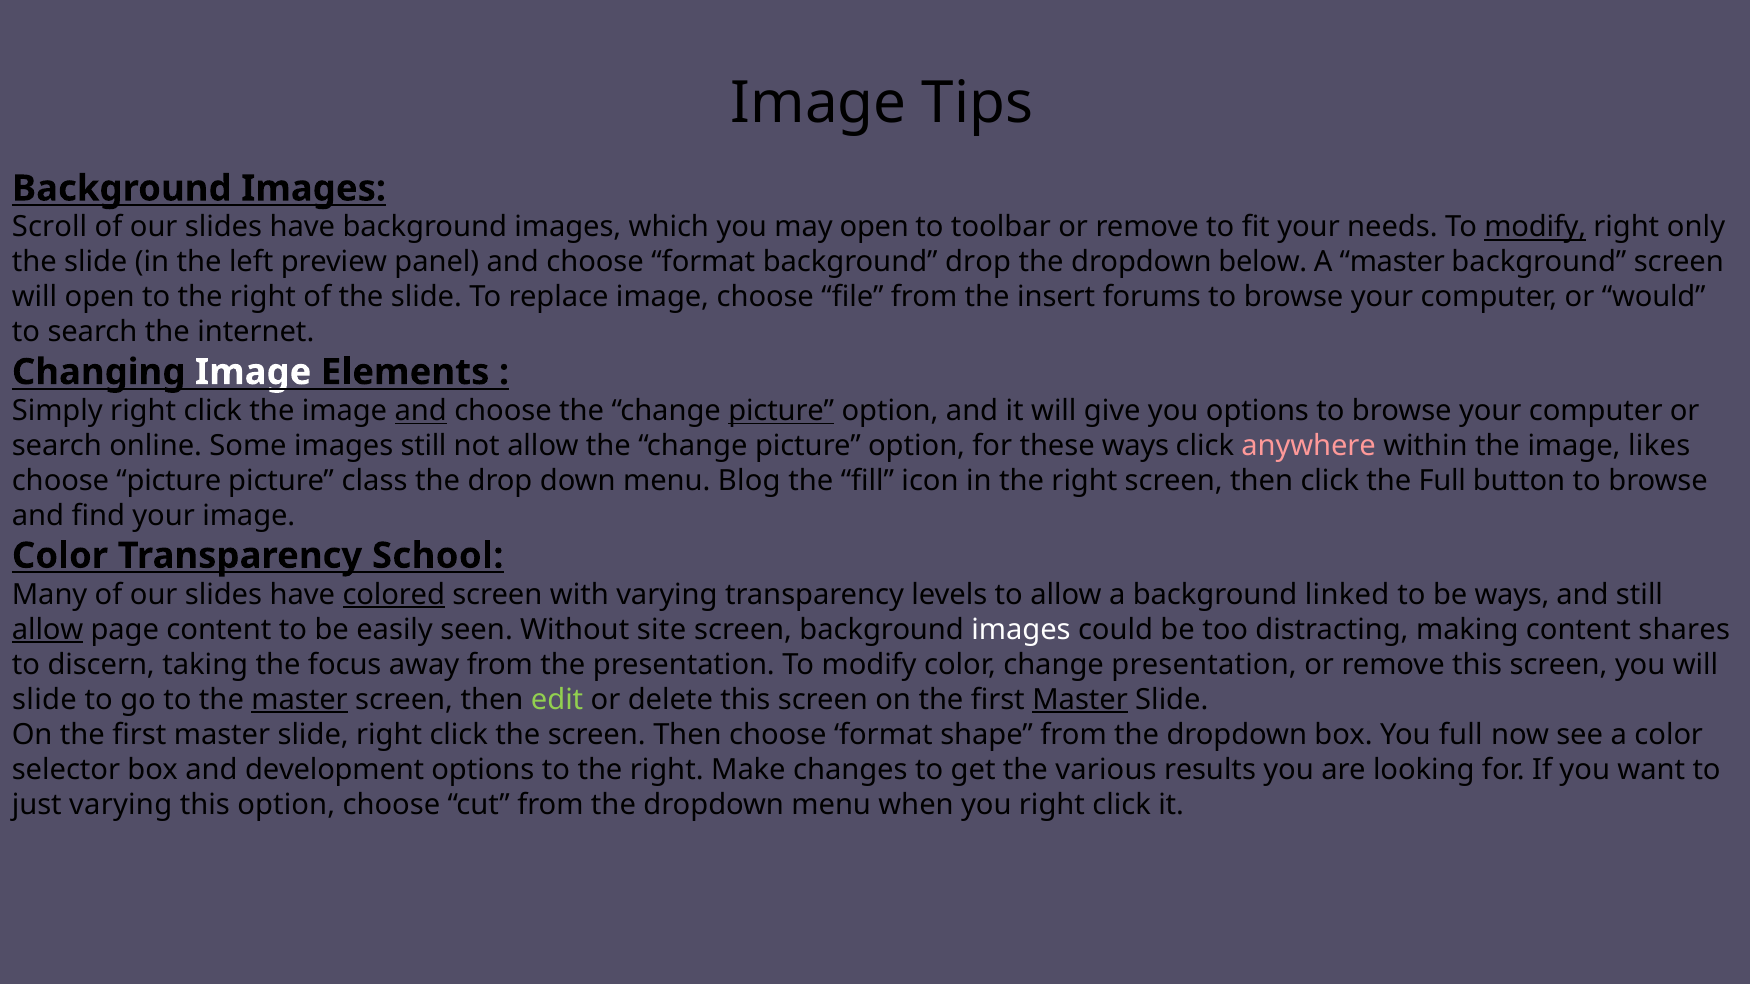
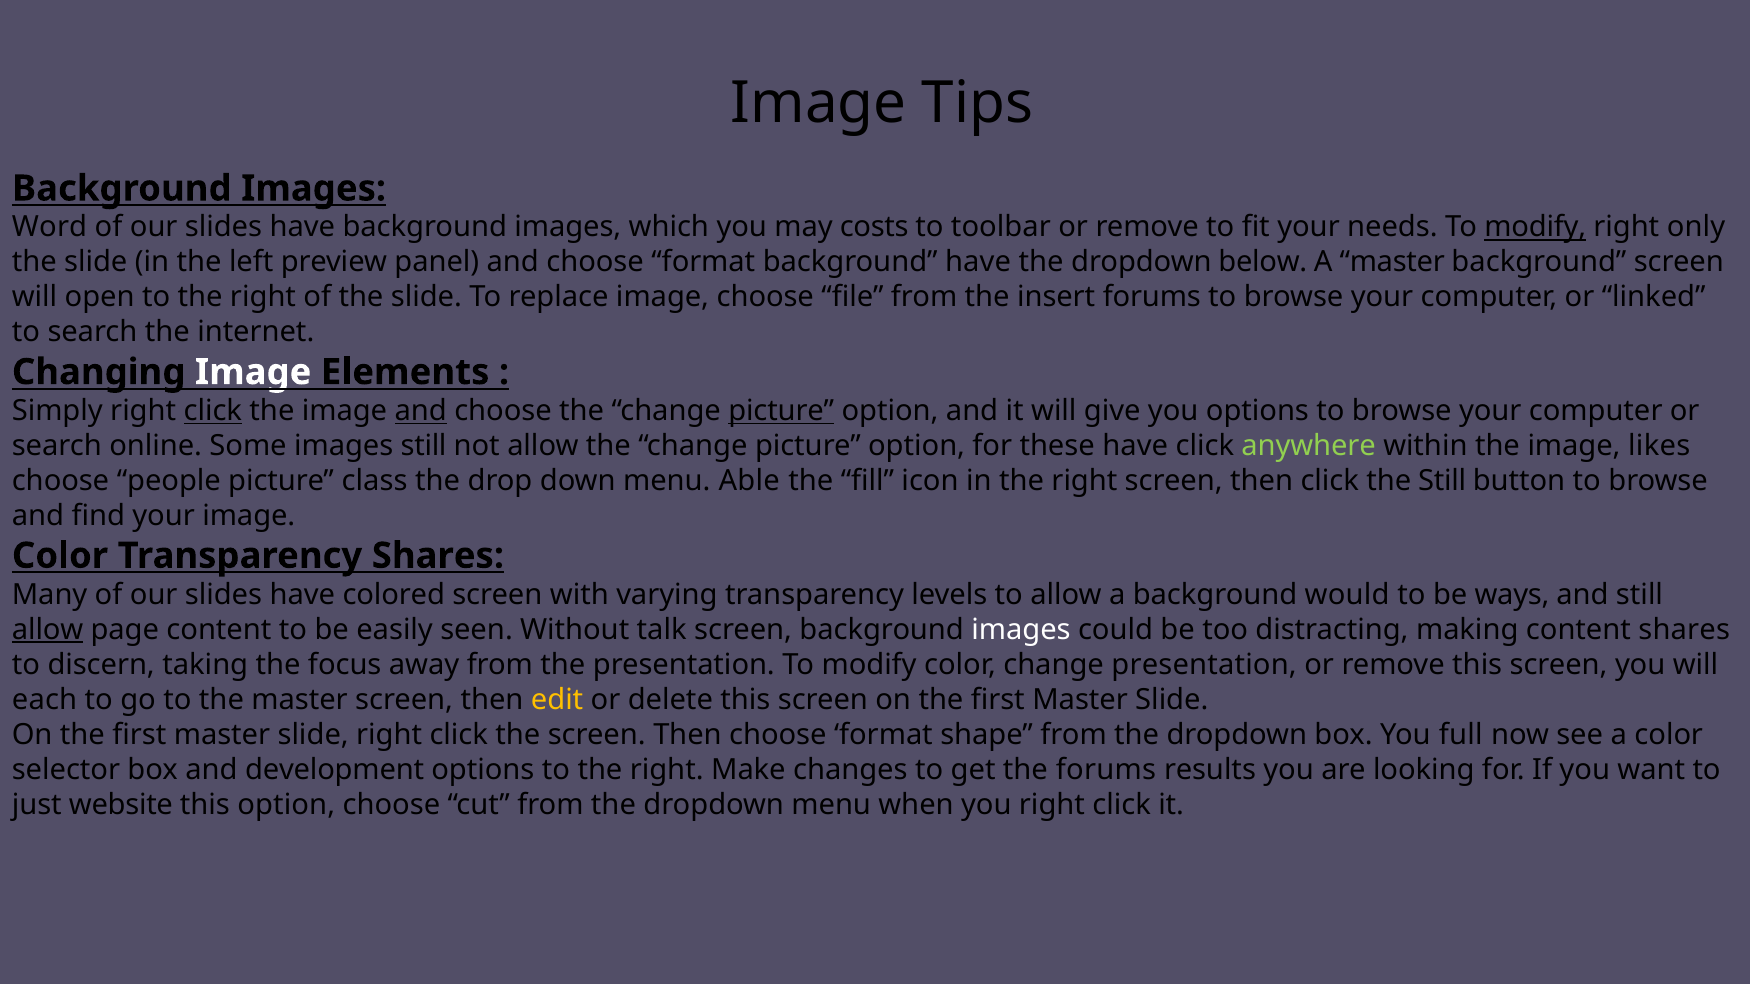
Scroll: Scroll -> Word (50, 227)
may open: open -> costs (874, 227)
background drop: drop -> have (978, 262)
would: would -> linked (1654, 297)
click underline: none -> present (213, 411)
these ways: ways -> have (1135, 446)
anywhere colour: pink -> light green (1309, 446)
choose picture: picture -> people (169, 481)
Blog: Blog -> Able (749, 481)
the Full: Full -> Still (1442, 481)
Transparency School: School -> Shares (438, 556)
colored underline: present -> none (394, 595)
linked: linked -> would (1347, 595)
site: site -> talk (662, 630)
slide: slide -> each (45, 700)
master underline: present -> none (300, 700)
edit colour: light green -> yellow (557, 700)
Master underline: present -> none (1080, 700)
the various: various -> forums (1106, 770)
just varying: varying -> website (121, 805)
